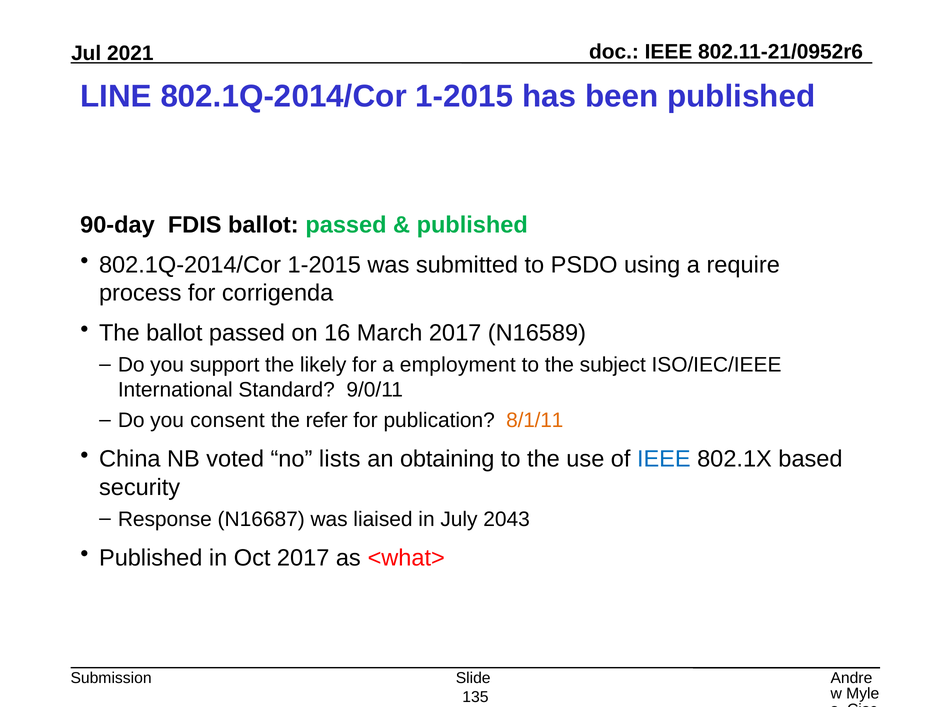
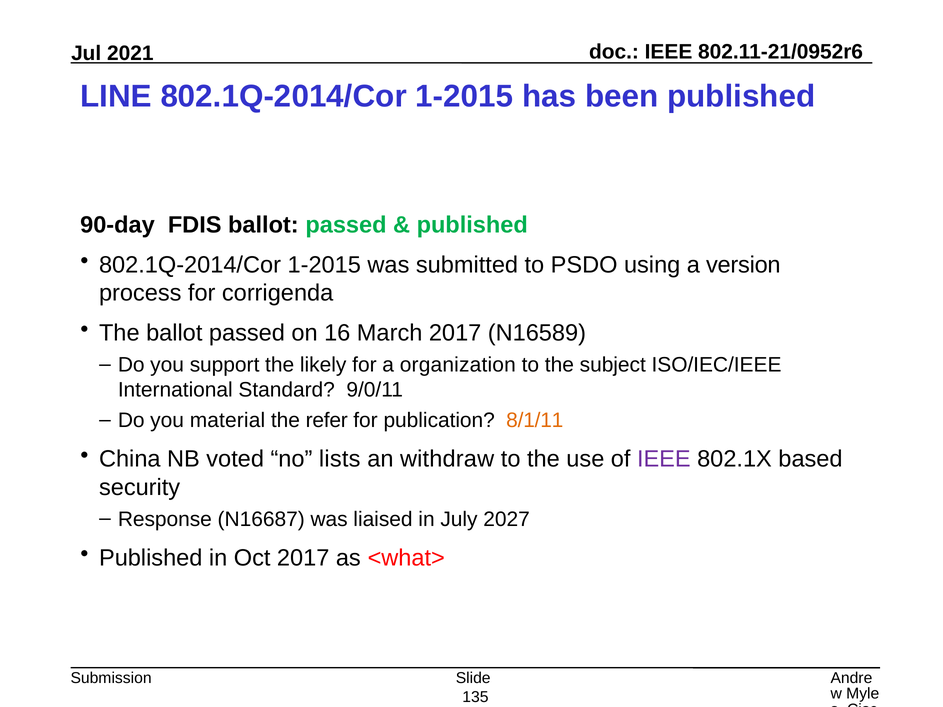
require: require -> version (743, 265)
employment: employment -> organization (458, 365)
consent: consent -> material (227, 421)
obtaining: obtaining -> withdraw (447, 459)
IEEE colour: blue -> purple (664, 459)
2043: 2043 -> 2027 (507, 519)
